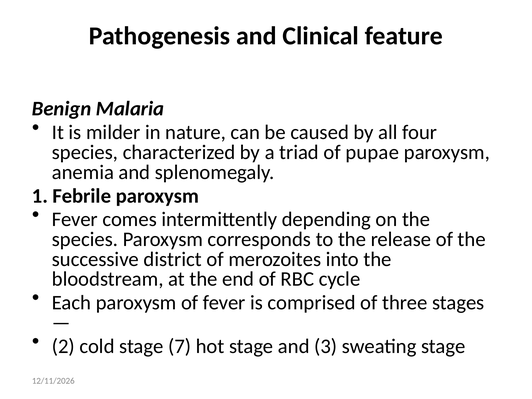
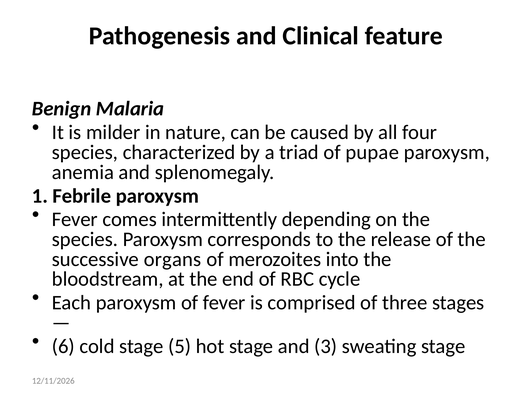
district: district -> organs (173, 259)
2: 2 -> 6 (63, 346)
7: 7 -> 5 (180, 346)
